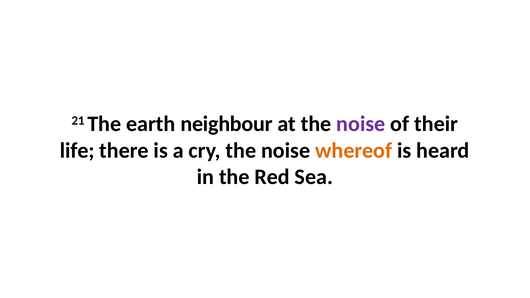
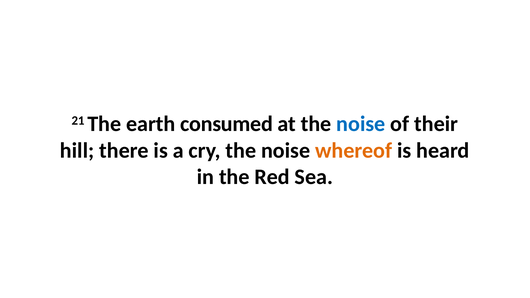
neighbour: neighbour -> consumed (227, 124)
noise colour: purple -> blue (361, 124)
life: life -> hill (77, 151)
